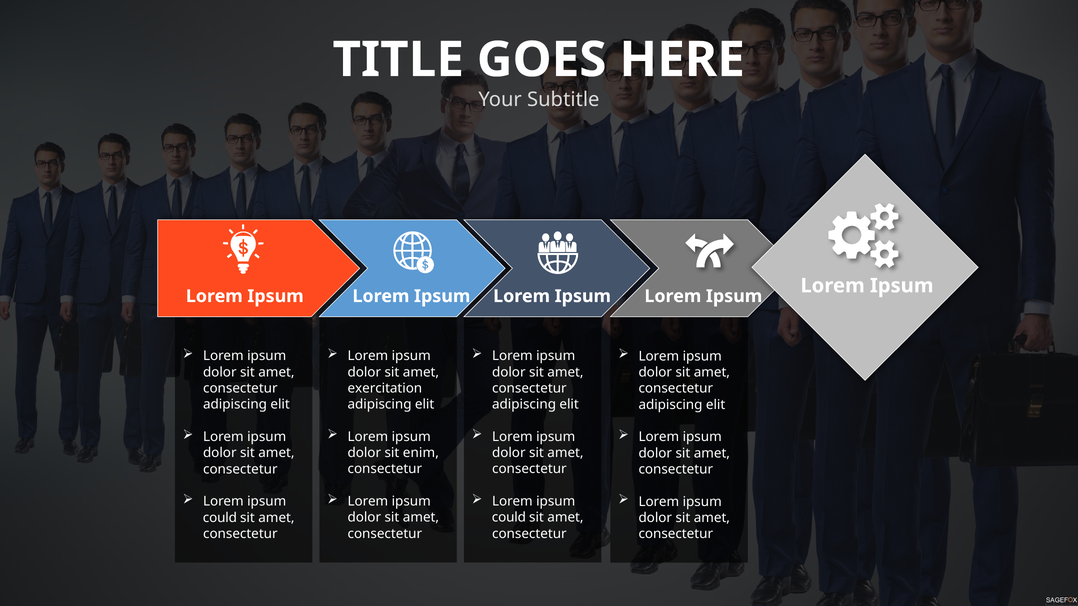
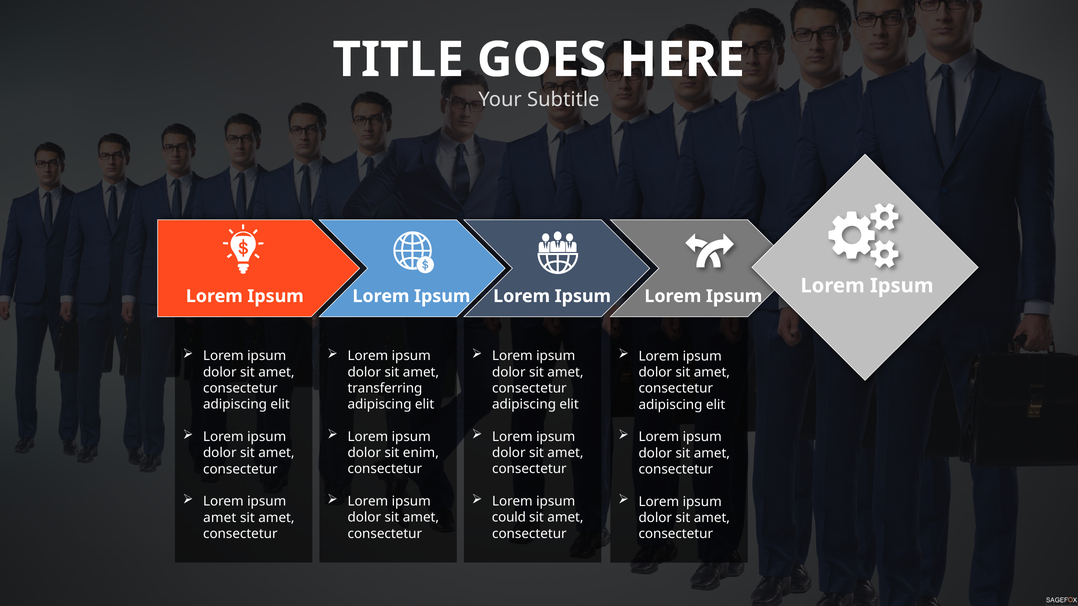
exercitation: exercitation -> transferring (385, 388)
could: could -> amet (220, 518)
